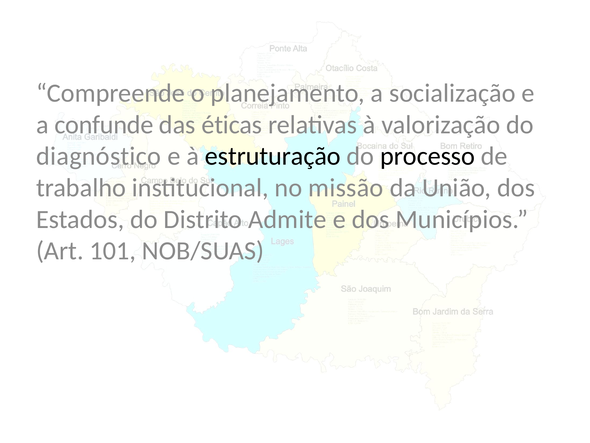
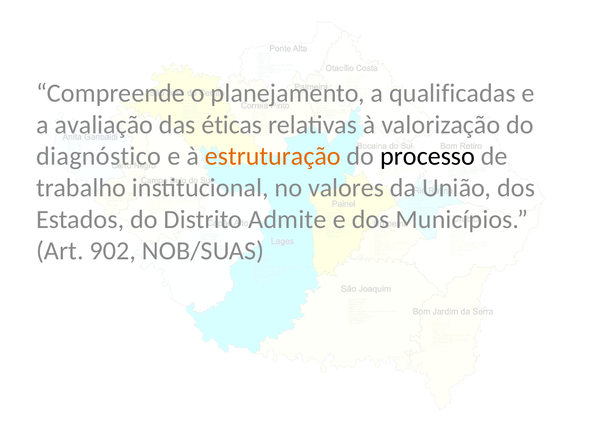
socialização: socialização -> qualificadas (452, 93)
confunde: confunde -> avaliação (104, 125)
estruturação colour: black -> orange (273, 156)
missão: missão -> valores (346, 188)
101: 101 -> 902 (113, 251)
